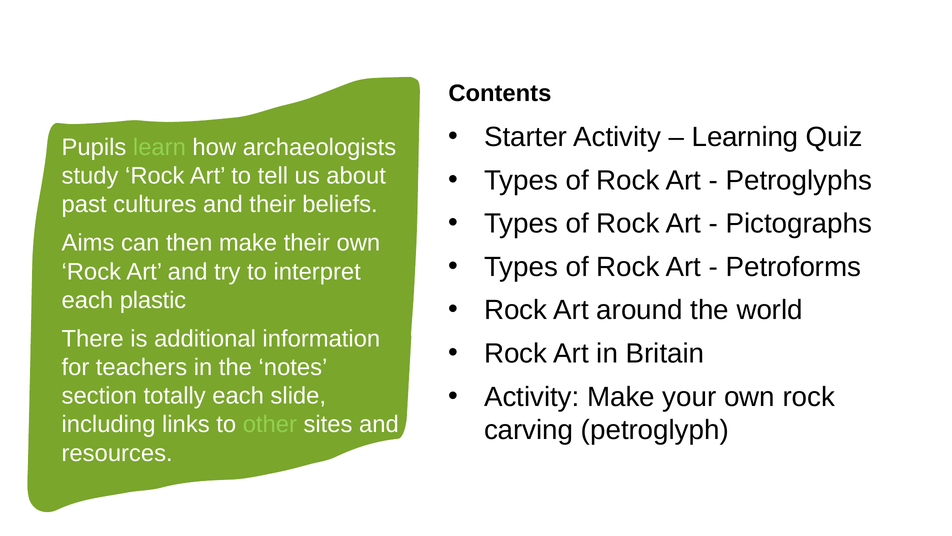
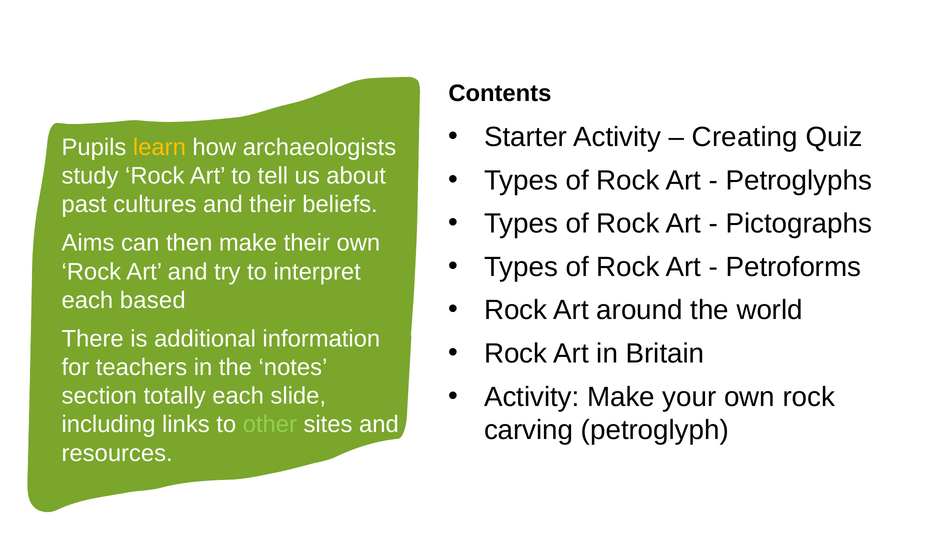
Learning: Learning -> Creating (745, 137)
learn colour: light green -> yellow (159, 147)
plastic: plastic -> based (153, 300)
